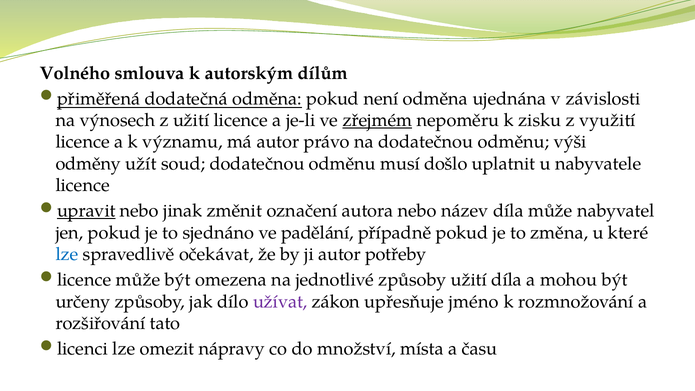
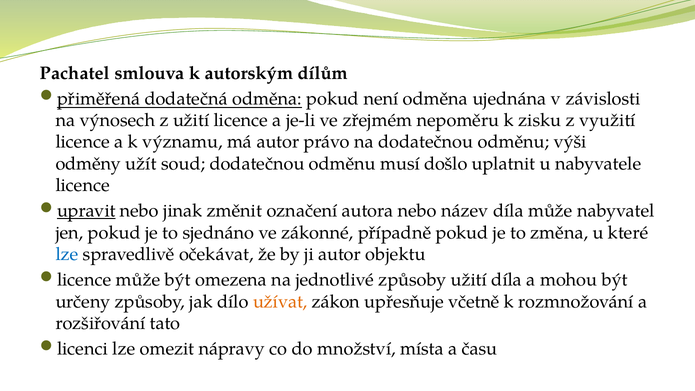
Volného: Volného -> Pachatel (75, 73)
zřejmém underline: present -> none (377, 120)
padělání: padělání -> zákonné (317, 233)
potřeby: potřeby -> objektu (396, 254)
užívat colour: purple -> orange (280, 301)
jméno: jméno -> včetně (474, 301)
